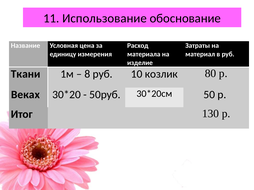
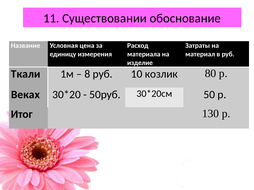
Использование: Использование -> Существовании (105, 18)
Ткани: Ткани -> Ткали (26, 74)
